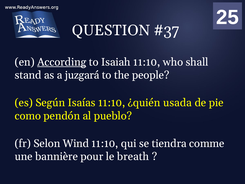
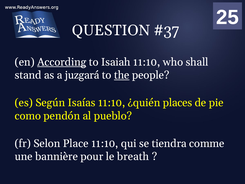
the underline: none -> present (122, 75)
usada: usada -> places (178, 103)
Wind: Wind -> Place (76, 143)
